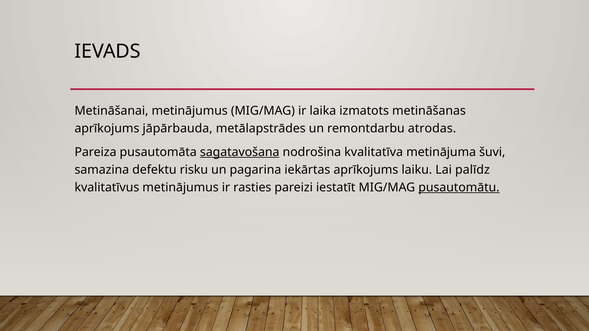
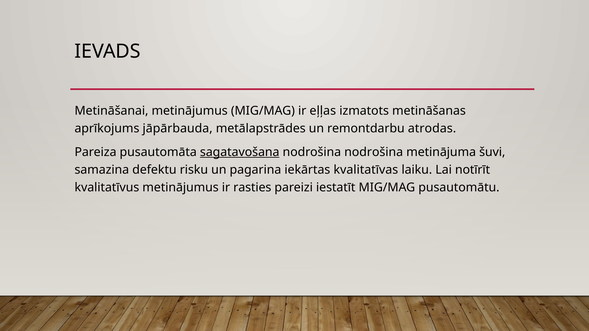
laika: laika -> eļļas (323, 111)
nodrošina kvalitatīva: kvalitatīva -> nodrošina (374, 152)
iekārtas aprīkojums: aprīkojums -> kvalitatīvas (366, 170)
palīdz: palīdz -> notīrīt (473, 170)
pusautomātu underline: present -> none (459, 188)
